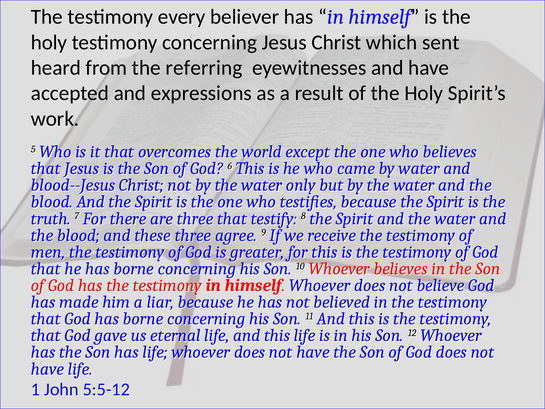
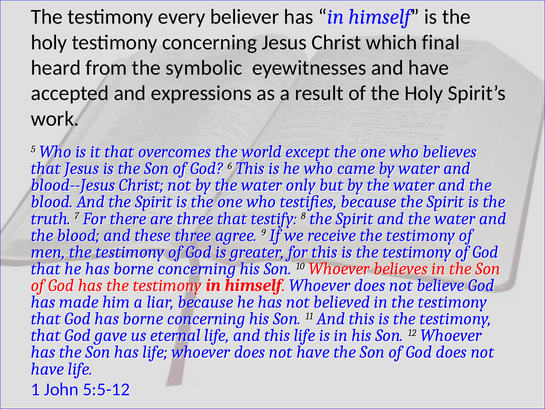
sent: sent -> final (441, 42)
referring: referring -> symbolic (204, 68)
